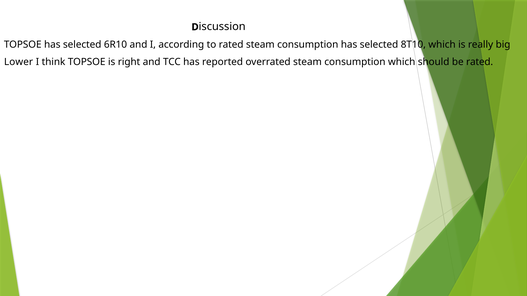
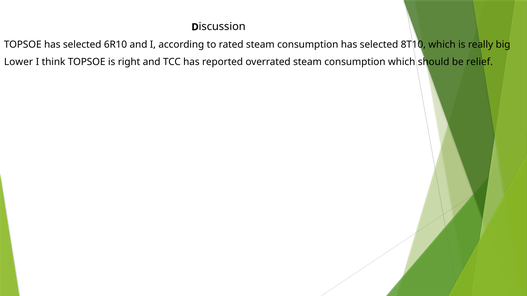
be rated: rated -> relief (480, 62)
